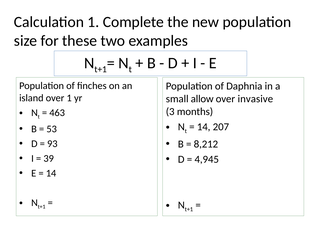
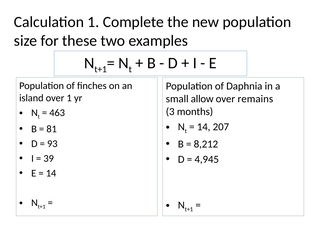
invasive: invasive -> remains (255, 99)
53: 53 -> 81 (52, 129)
